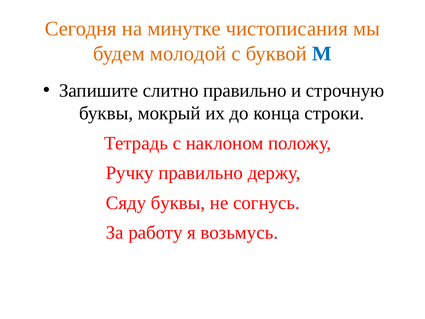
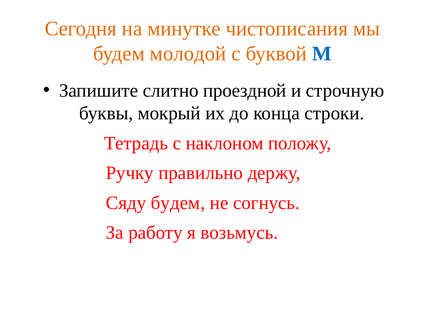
слитно правильно: правильно -> проездной (245, 90)
Сяду буквы: буквы -> будем (178, 203)
